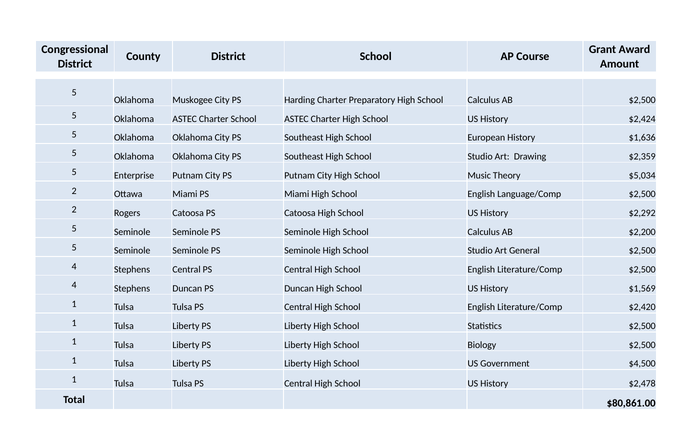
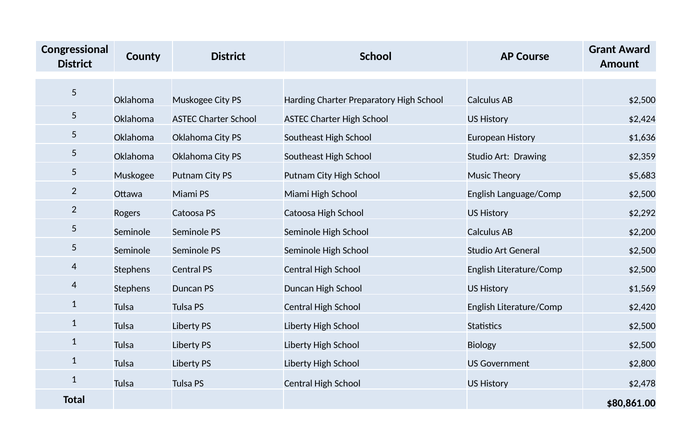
5 Enterprise: Enterprise -> Muskogee (134, 175)
$5,034: $5,034 -> $5,683 (642, 175)
$4,500: $4,500 -> $2,800 (642, 363)
